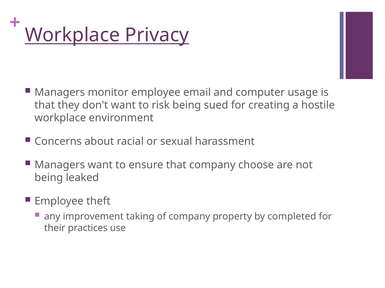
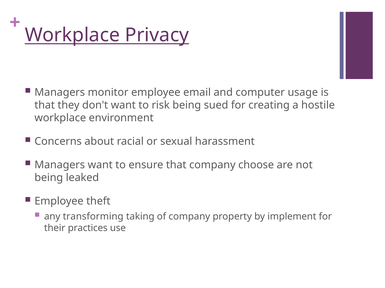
improvement: improvement -> transforming (93, 217)
completed: completed -> implement (292, 217)
